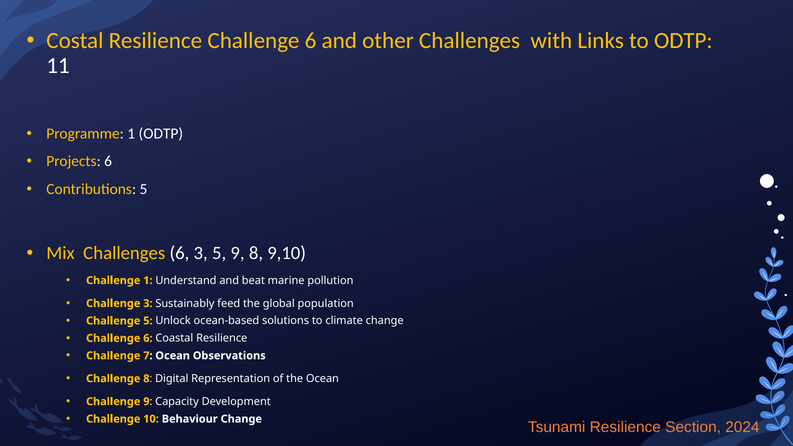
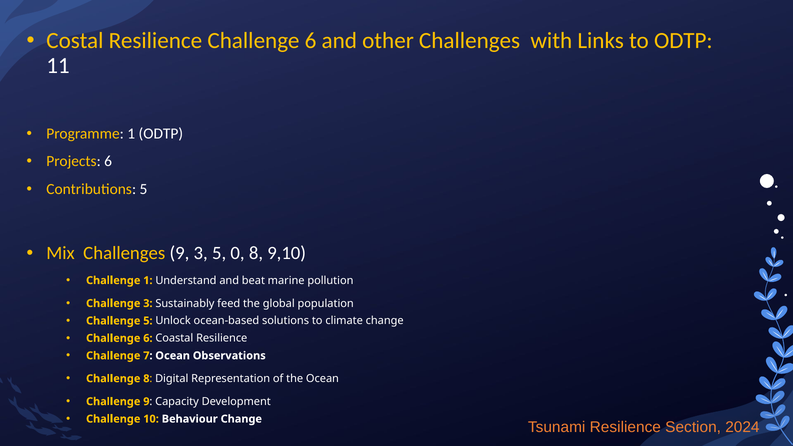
Challenges 6: 6 -> 9 (179, 253)
5 9: 9 -> 0 (237, 253)
